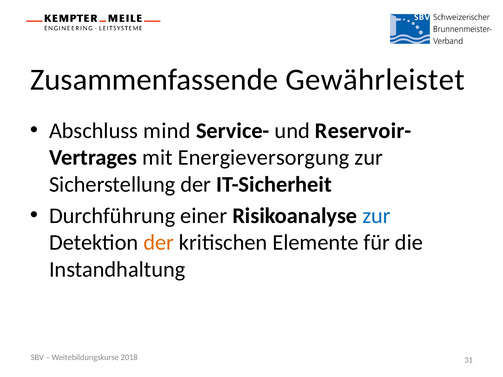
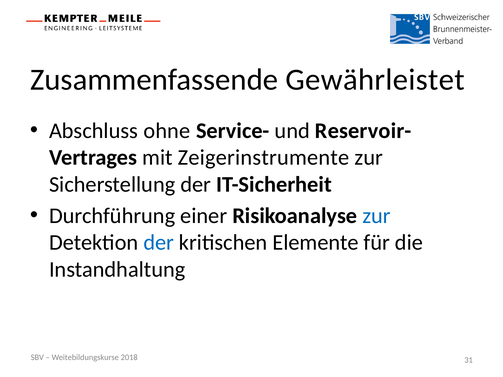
mind: mind -> ohne (167, 131)
Energieversorgung: Energieversorgung -> Zeigerinstrumente (264, 158)
der colour: orange -> blue (159, 243)
